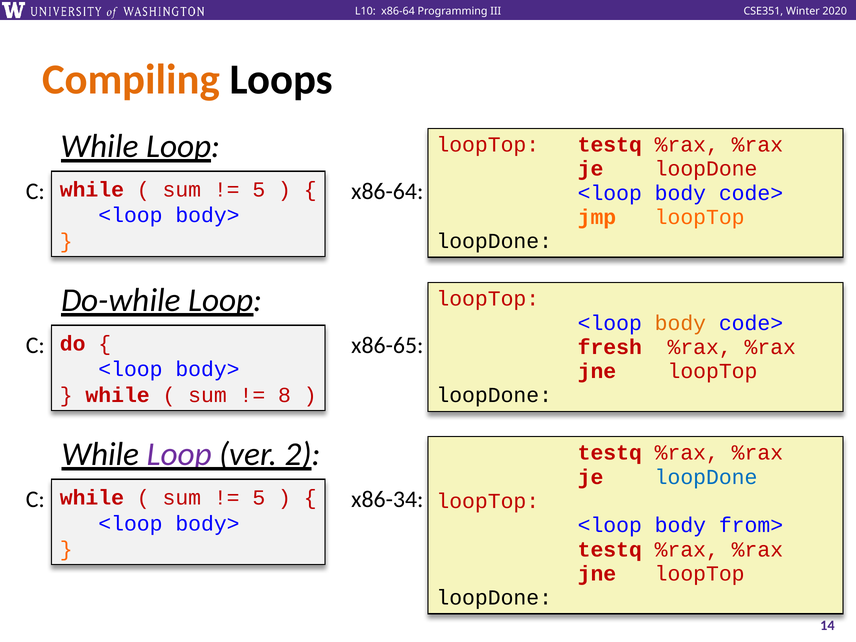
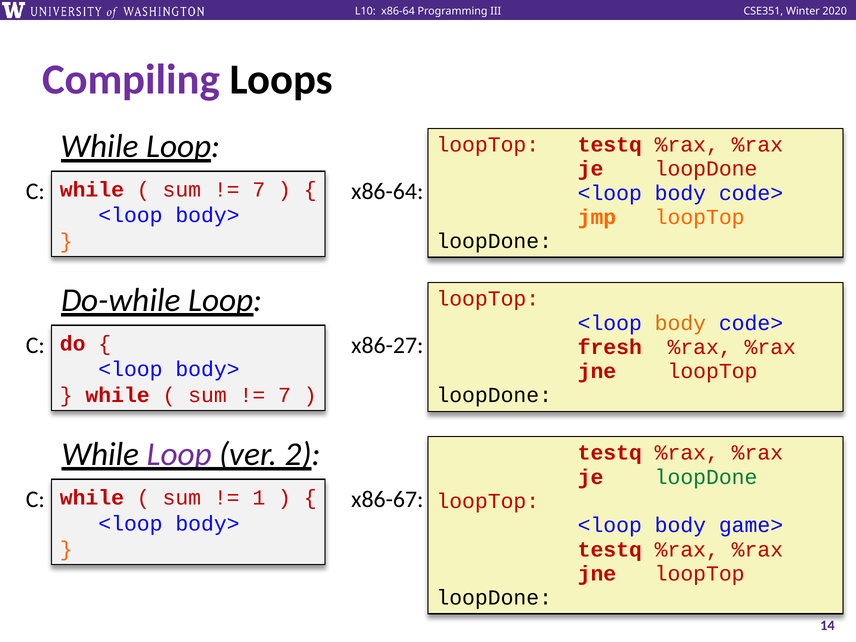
Compiling colour: orange -> purple (131, 80)
5: 5 -> 7 (259, 190)
x86-65: x86-65 -> x86-27 (387, 345)
8: 8 -> 7 (285, 395)
loopDone colour: blue -> green (706, 477)
5: 5 -> 1 (259, 498)
x86-34: x86-34 -> x86-67 (387, 500)
from>: from> -> game> (751, 525)
